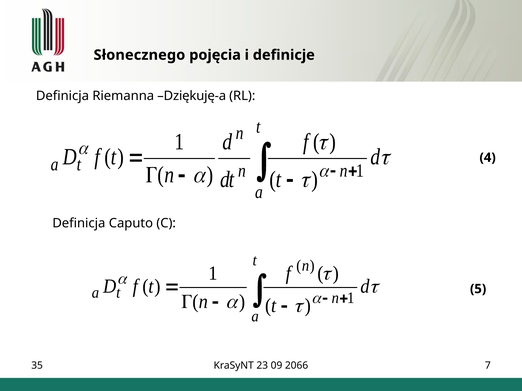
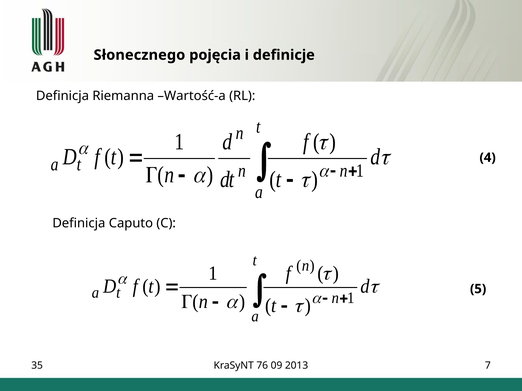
Dziękuję-a: Dziękuję-a -> Wartość-a (192, 96)
23: 23 -> 76 (262, 366)
2066: 2066 -> 2013 (297, 366)
